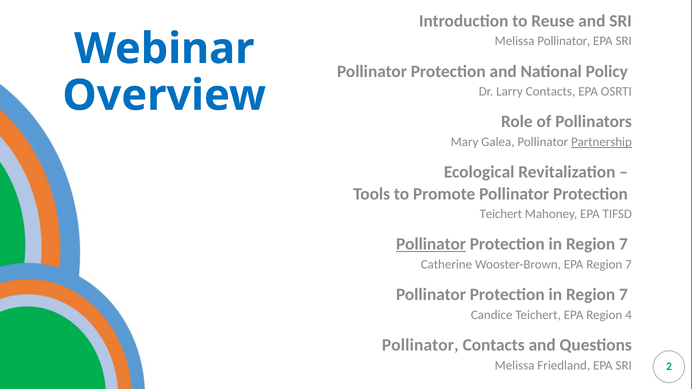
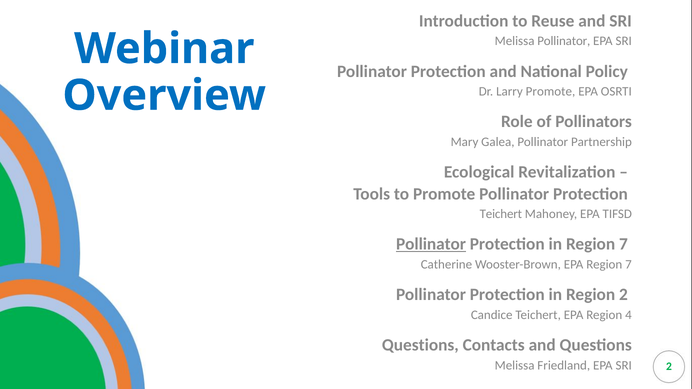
Larry Contacts: Contacts -> Promote (551, 92)
Partnership underline: present -> none (601, 142)
7: 7 -> 2 (623, 295)
Pollinator: Pollinator -> Questions (420, 345)
